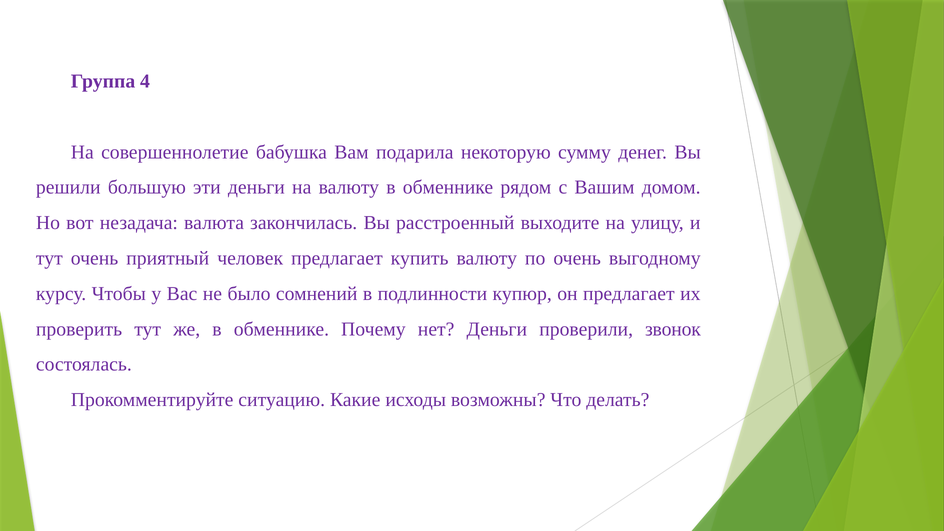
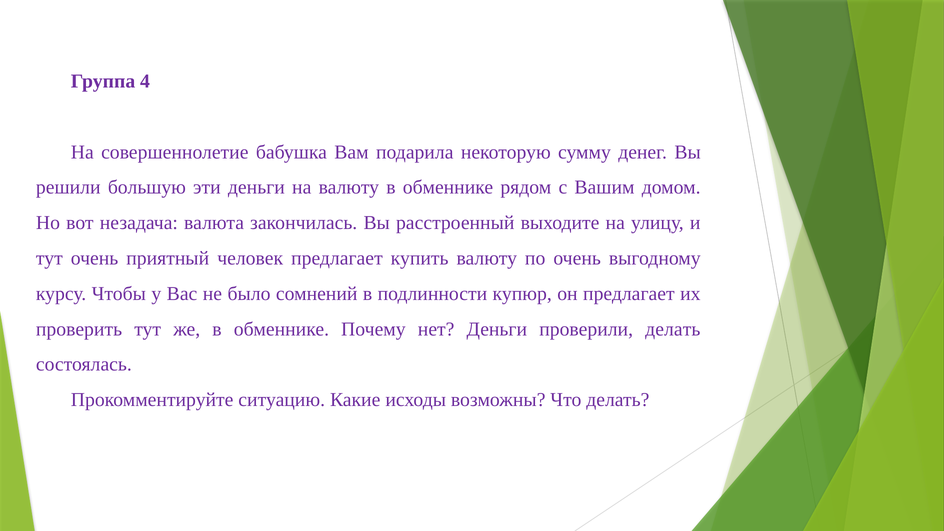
проверили звонок: звонок -> делать (673, 329)
